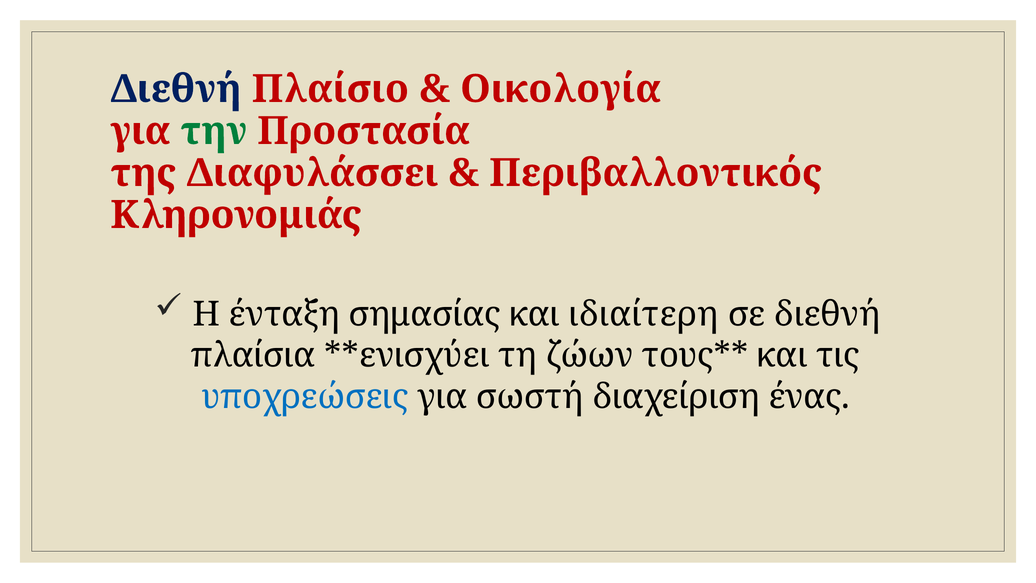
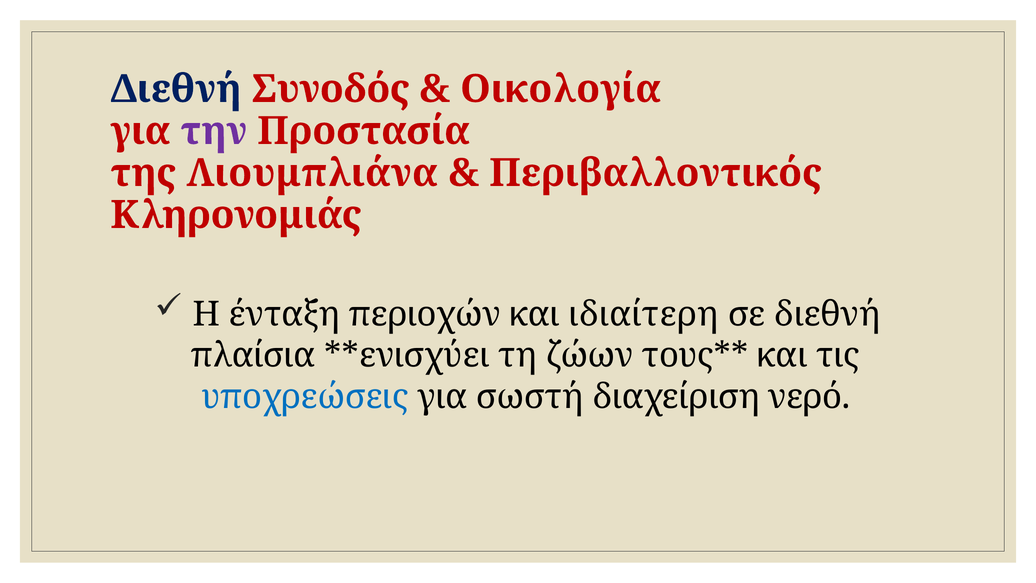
Πλαίσιο: Πλαίσιο -> Συνοδός (331, 89)
την colour: green -> purple (214, 131)
Διαφυλάσσει: Διαφυλάσσει -> Λιουμπλιάνα (312, 173)
σημασίας: σημασίας -> περιοχών (425, 314)
ένας: ένας -> νερό (809, 397)
